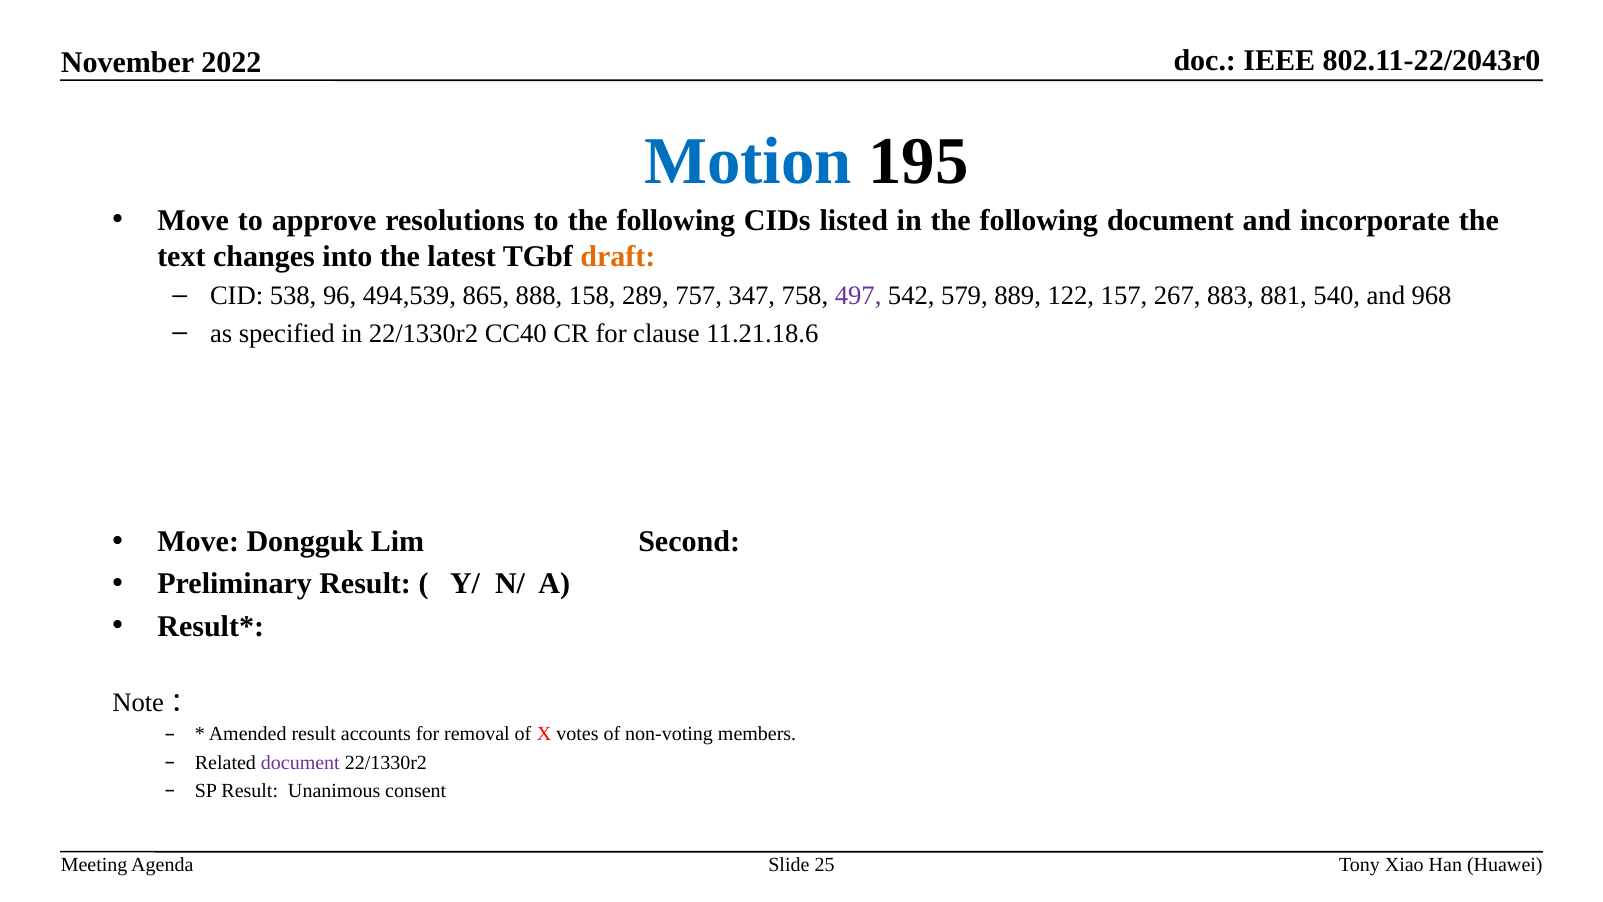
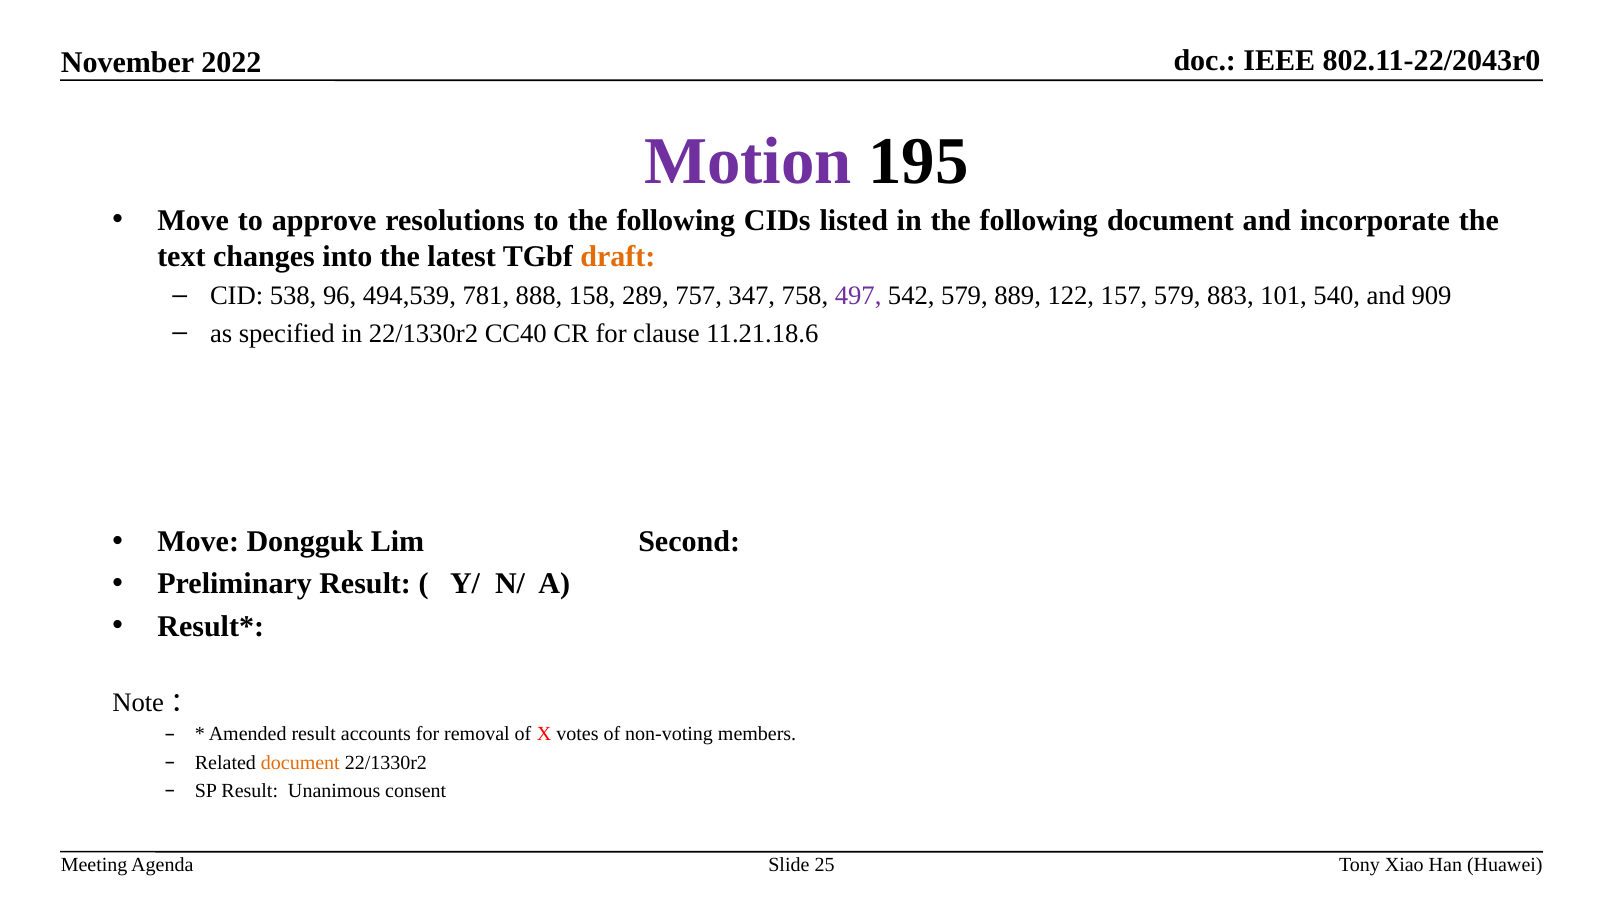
Motion colour: blue -> purple (748, 161)
865: 865 -> 781 (486, 296)
157 267: 267 -> 579 (1177, 296)
881: 881 -> 101 (1284, 296)
968: 968 -> 909 (1432, 296)
document colour: purple -> orange (300, 762)
